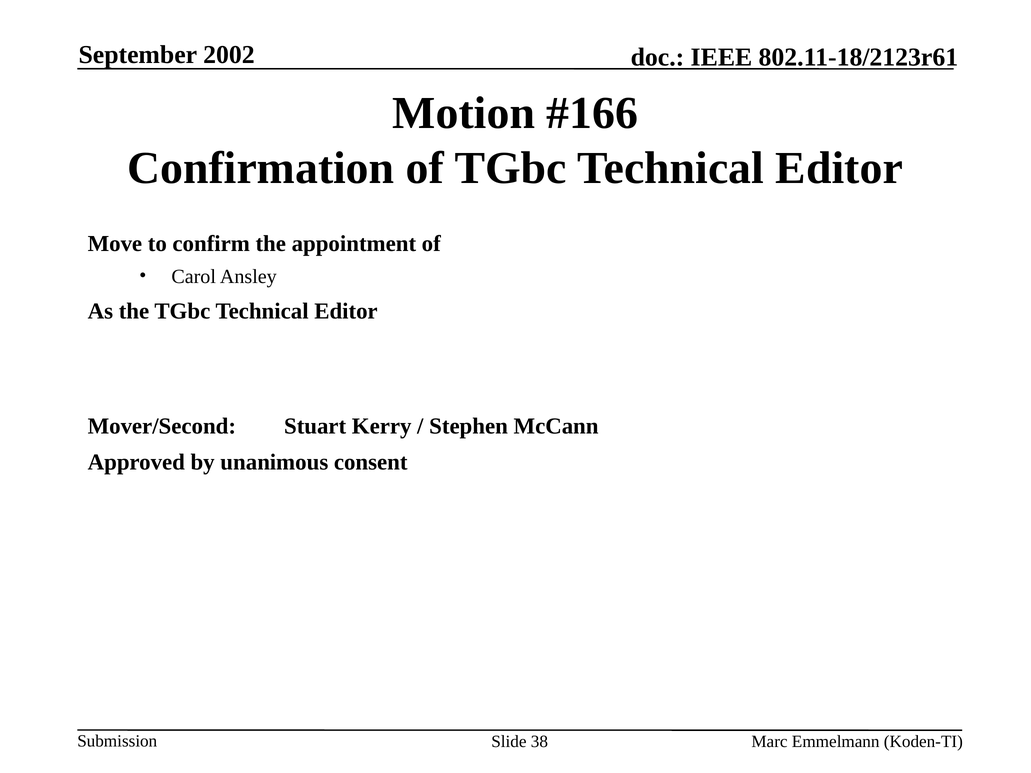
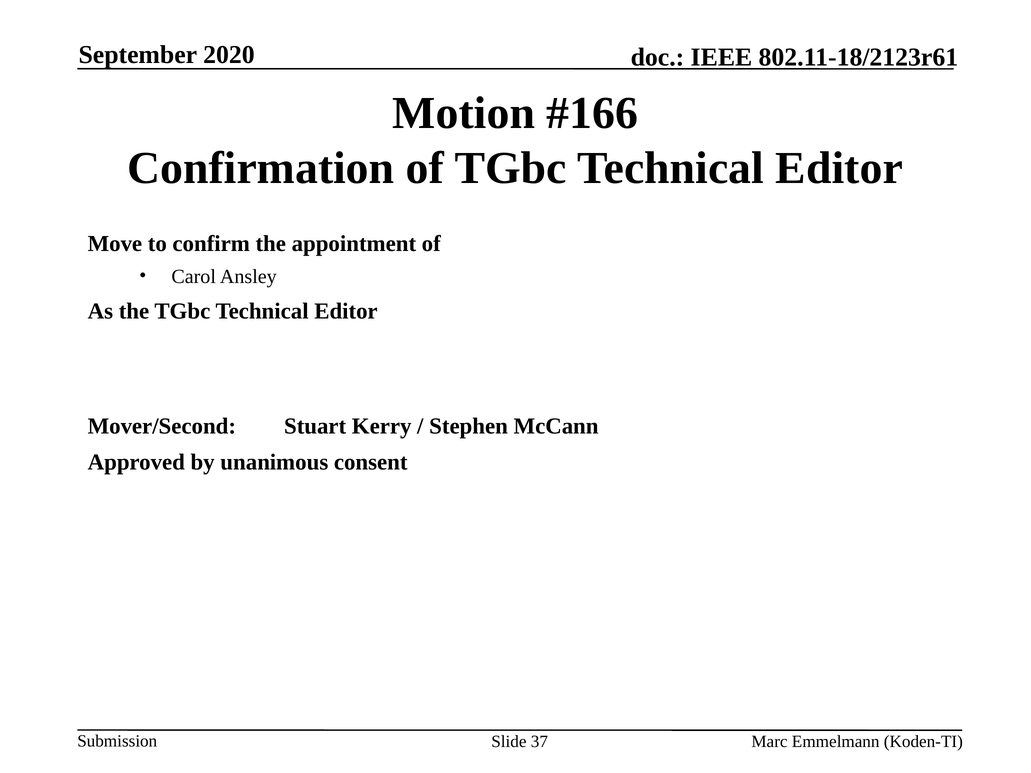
2002: 2002 -> 2020 (229, 55)
38: 38 -> 37 (539, 742)
